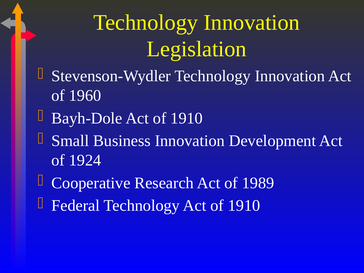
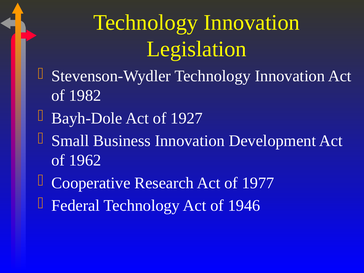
1960: 1960 -> 1982 (85, 96)
Bayh-Dole Act of 1910: 1910 -> 1927 (187, 118)
1924: 1924 -> 1962 (85, 160)
1989: 1989 -> 1977 (258, 183)
Technology Act of 1910: 1910 -> 1946 (244, 206)
